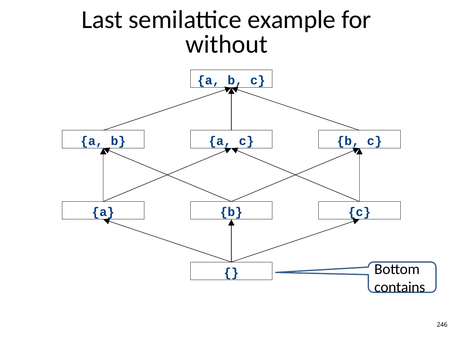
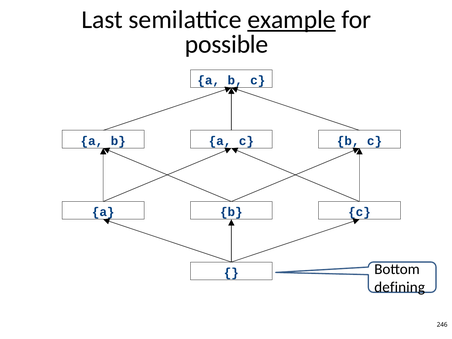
example underline: none -> present (292, 20)
without: without -> possible (227, 44)
contains: contains -> defining (400, 287)
